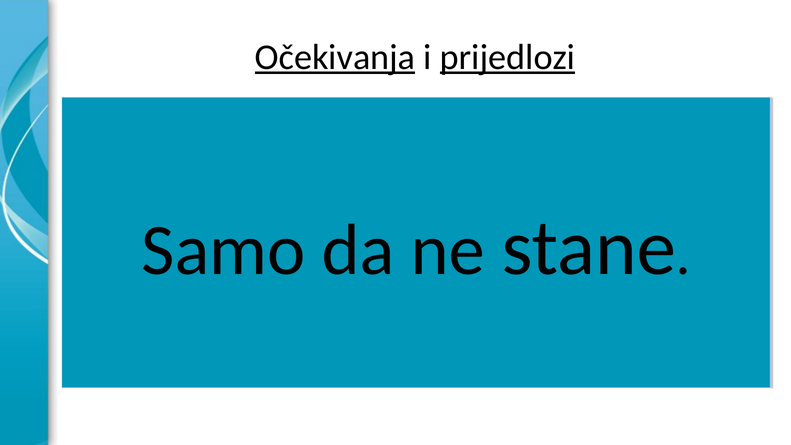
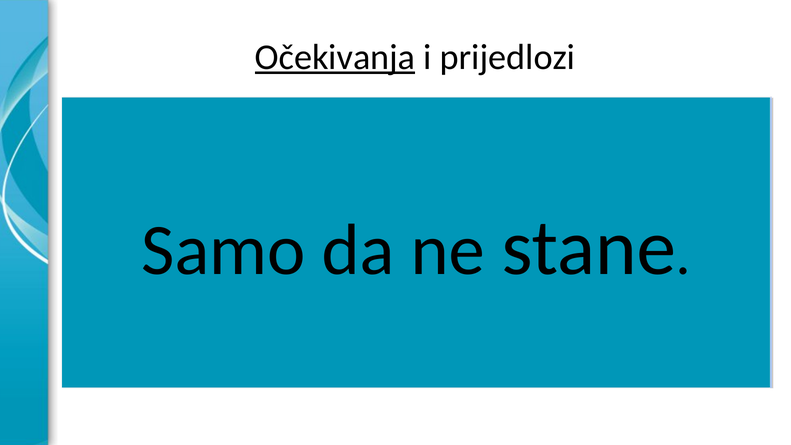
prijedlozi underline: present -> none (508, 57)
